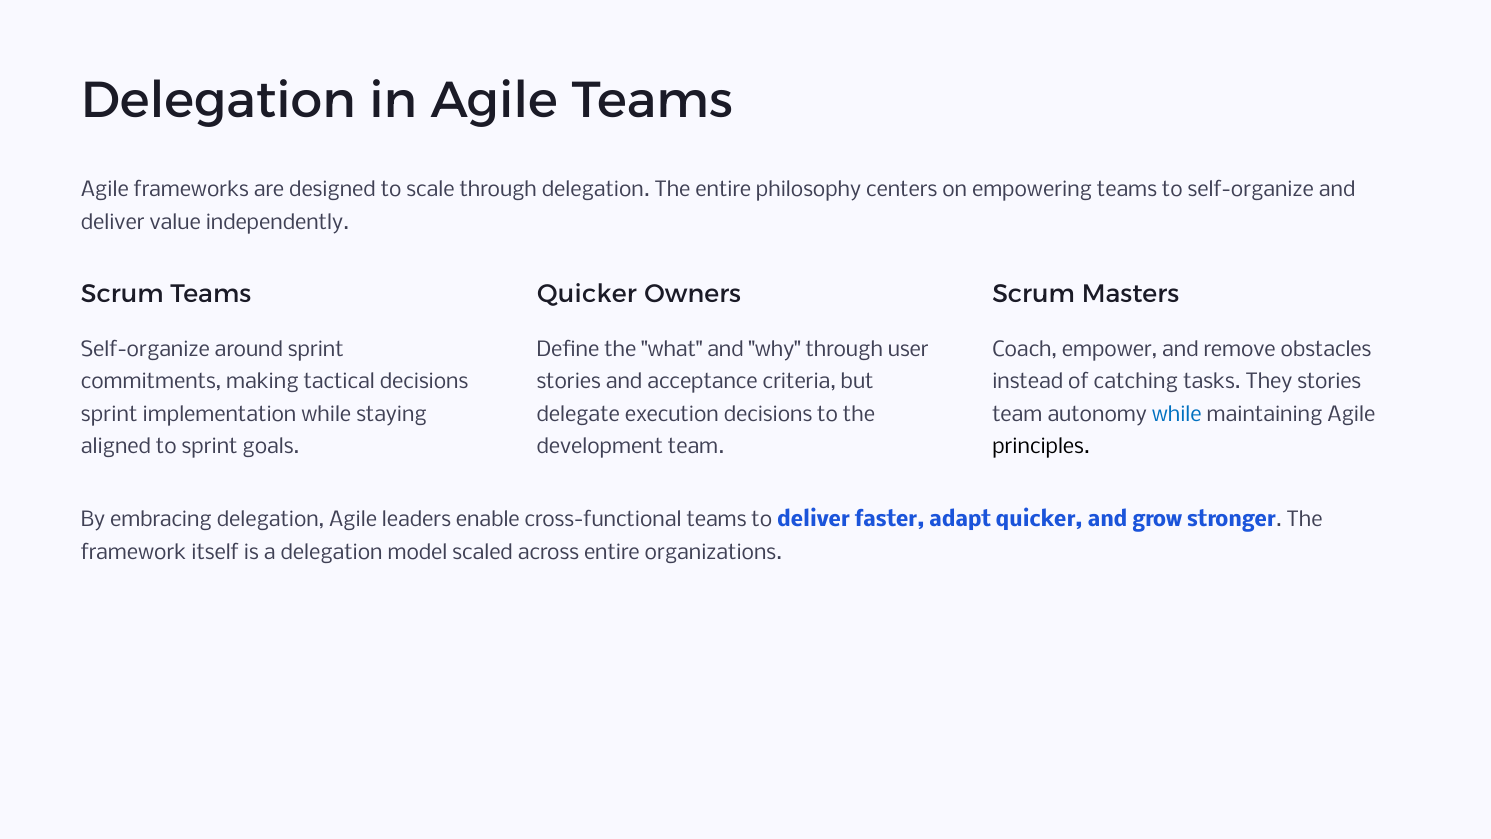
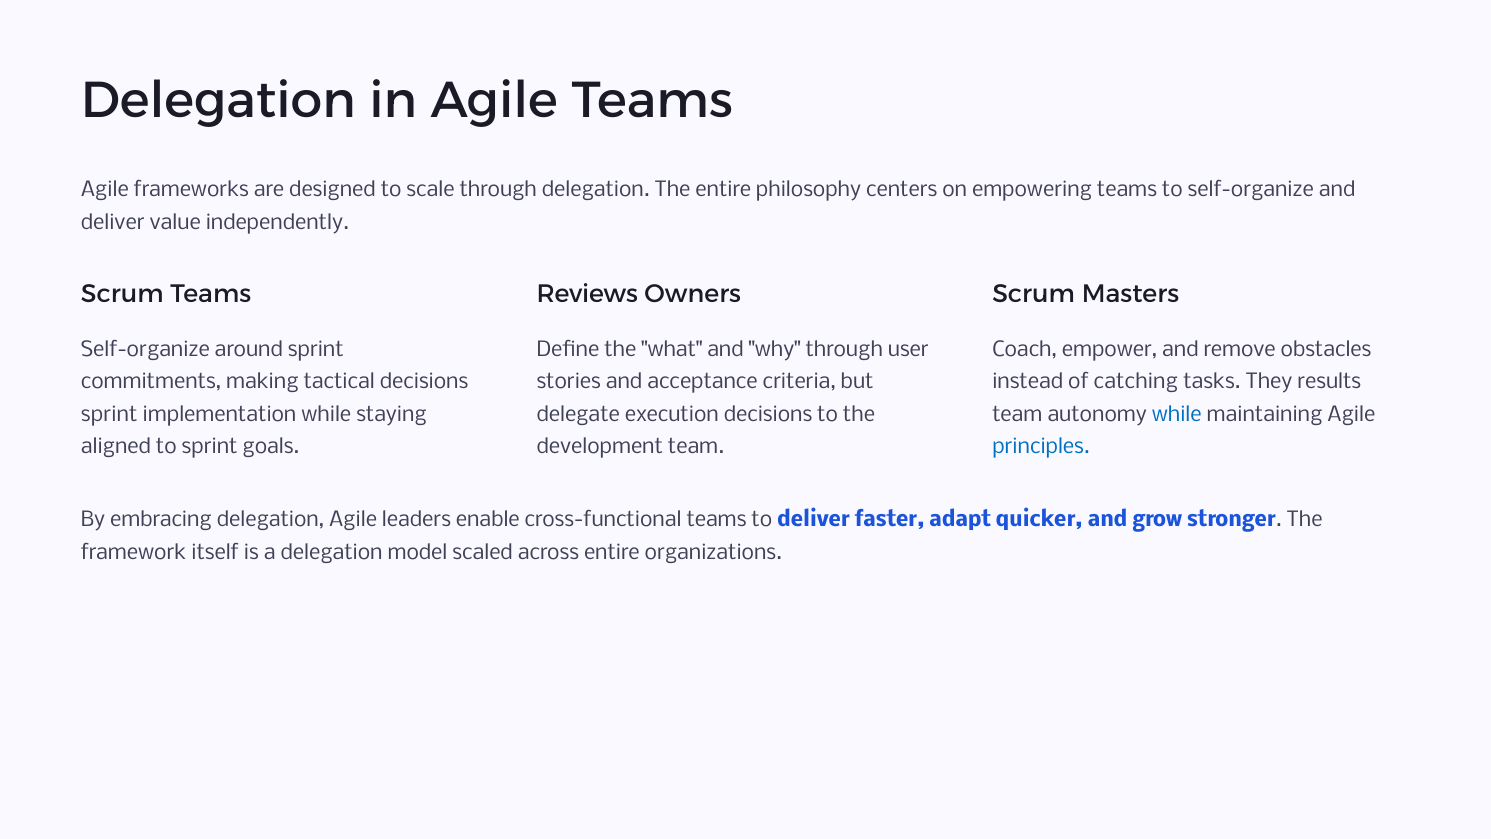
Quicker: Quicker -> Reviews (587, 294)
They stories: stories -> results (1329, 382)
principles colour: black -> blue (1041, 447)
